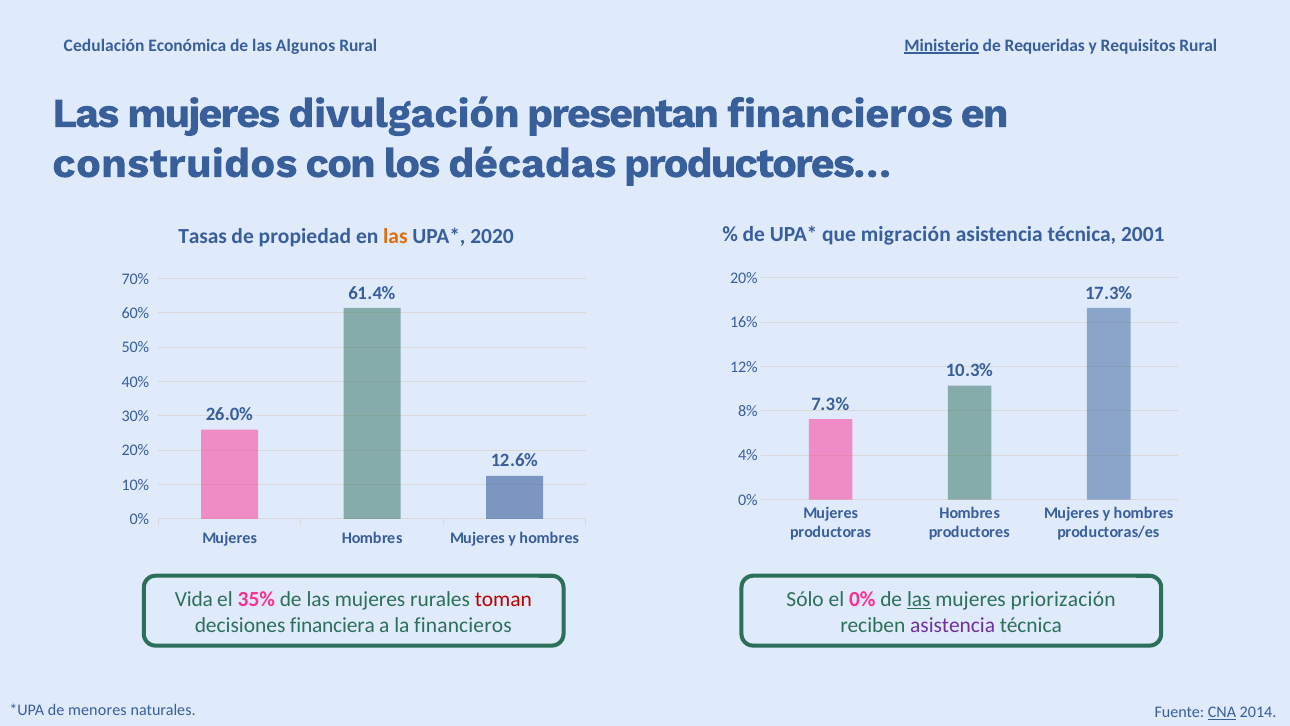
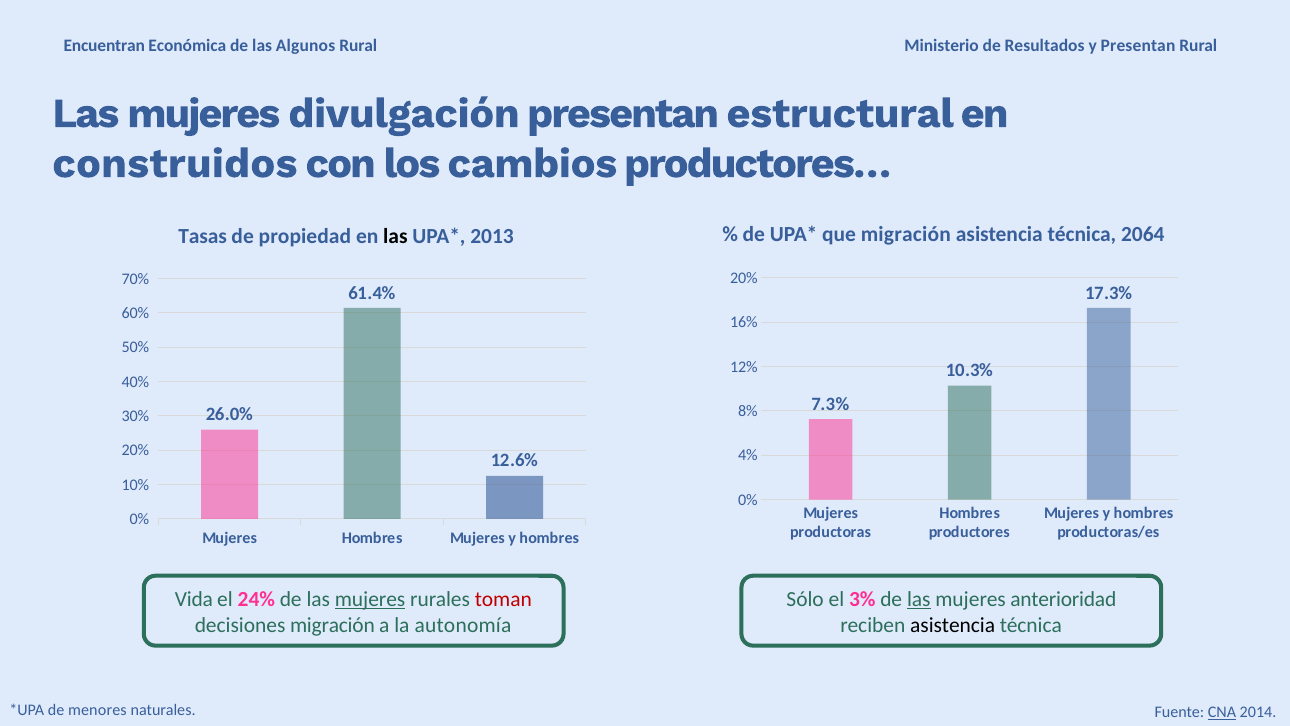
Cedulación: Cedulación -> Encuentran (104, 45)
Ministerio underline: present -> none (942, 45)
Requeridas: Requeridas -> Resultados (1045, 45)
y Requisitos: Requisitos -> Presentan (1138, 45)
presentan financieros: financieros -> estructural (840, 113)
décadas: décadas -> cambios (532, 163)
las colour: orange -> black (395, 236)
2020: 2020 -> 2013 (492, 236)
2001: 2001 -> 2064 (1143, 234)
35%: 35% -> 24% (256, 599)
mujeres underline: none -> present (370, 599)
el 0%: 0% -> 3% (862, 599)
priorización: priorización -> anterioridad (1063, 599)
decisiones financiera: financiera -> migración (332, 625)
la financieros: financieros -> autonomía (463, 625)
asistencia colour: purple -> black (953, 625)
